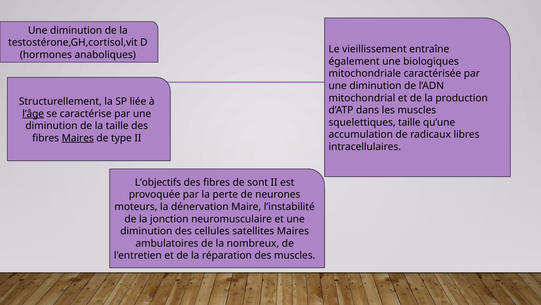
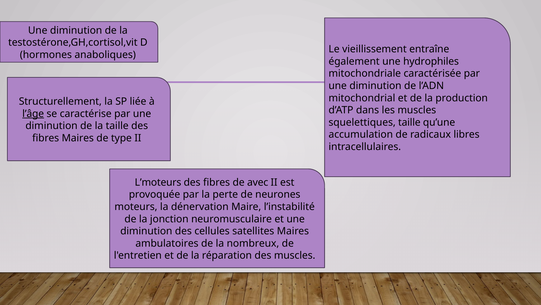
biologiques: biologiques -> hydrophiles (431, 61)
Maires underline: present -> none (78, 138)
L’objectifs: L’objectifs -> L’moteurs (158, 182)
sont: sont -> avec (258, 182)
